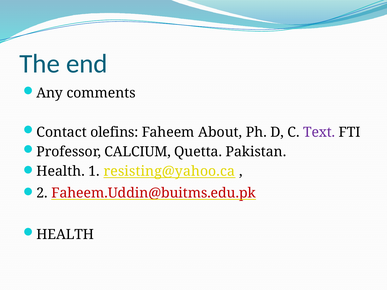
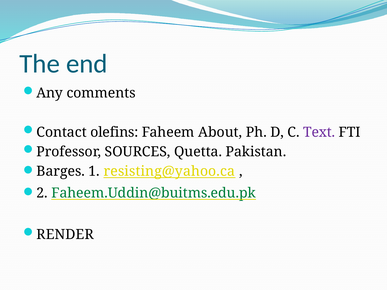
CALCIUM: CALCIUM -> SOURCES (138, 152)
Health: Health -> Barges (61, 171)
Faheem.Uddin@buitms.edu.pk colour: red -> green (154, 193)
HEALTH: HEALTH -> RENDER (65, 235)
